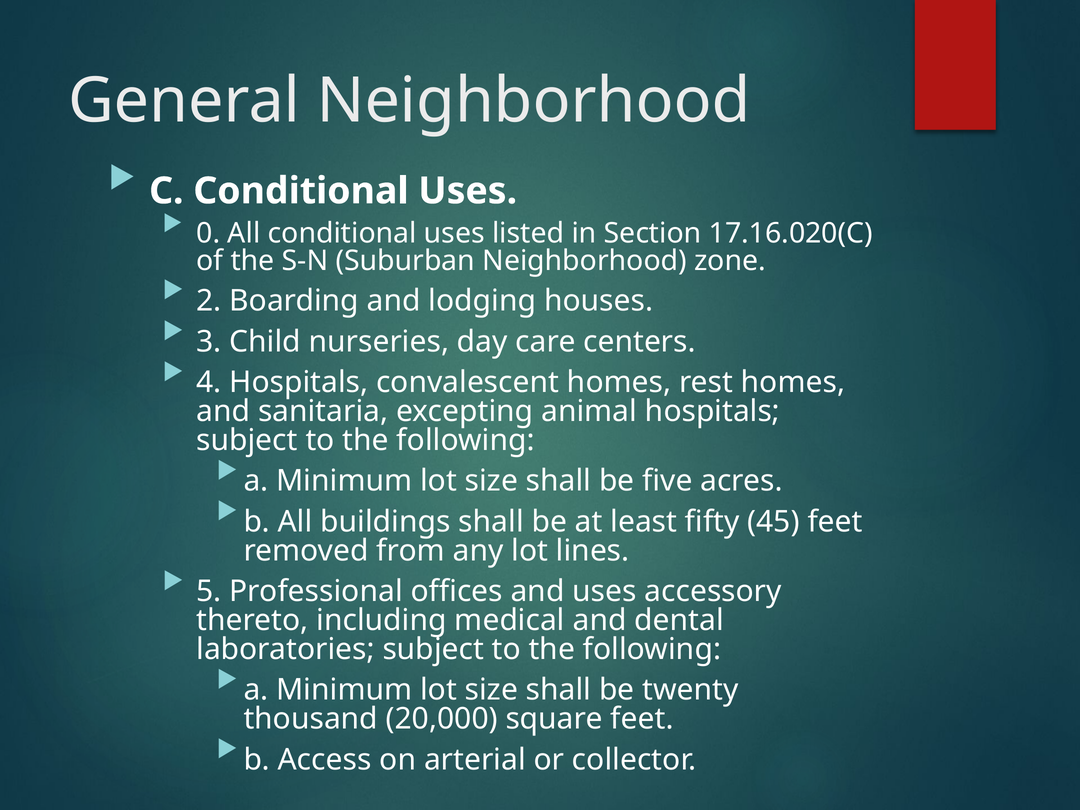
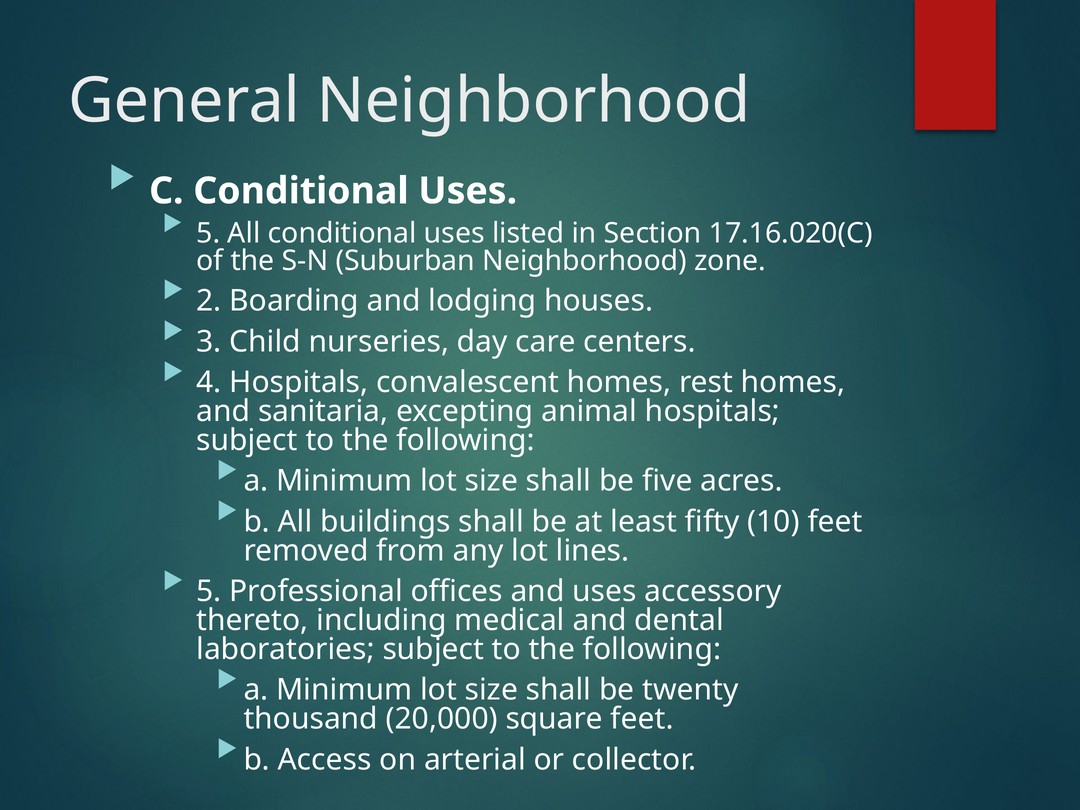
0: 0 -> 5 (208, 233)
45: 45 -> 10 (773, 522)
